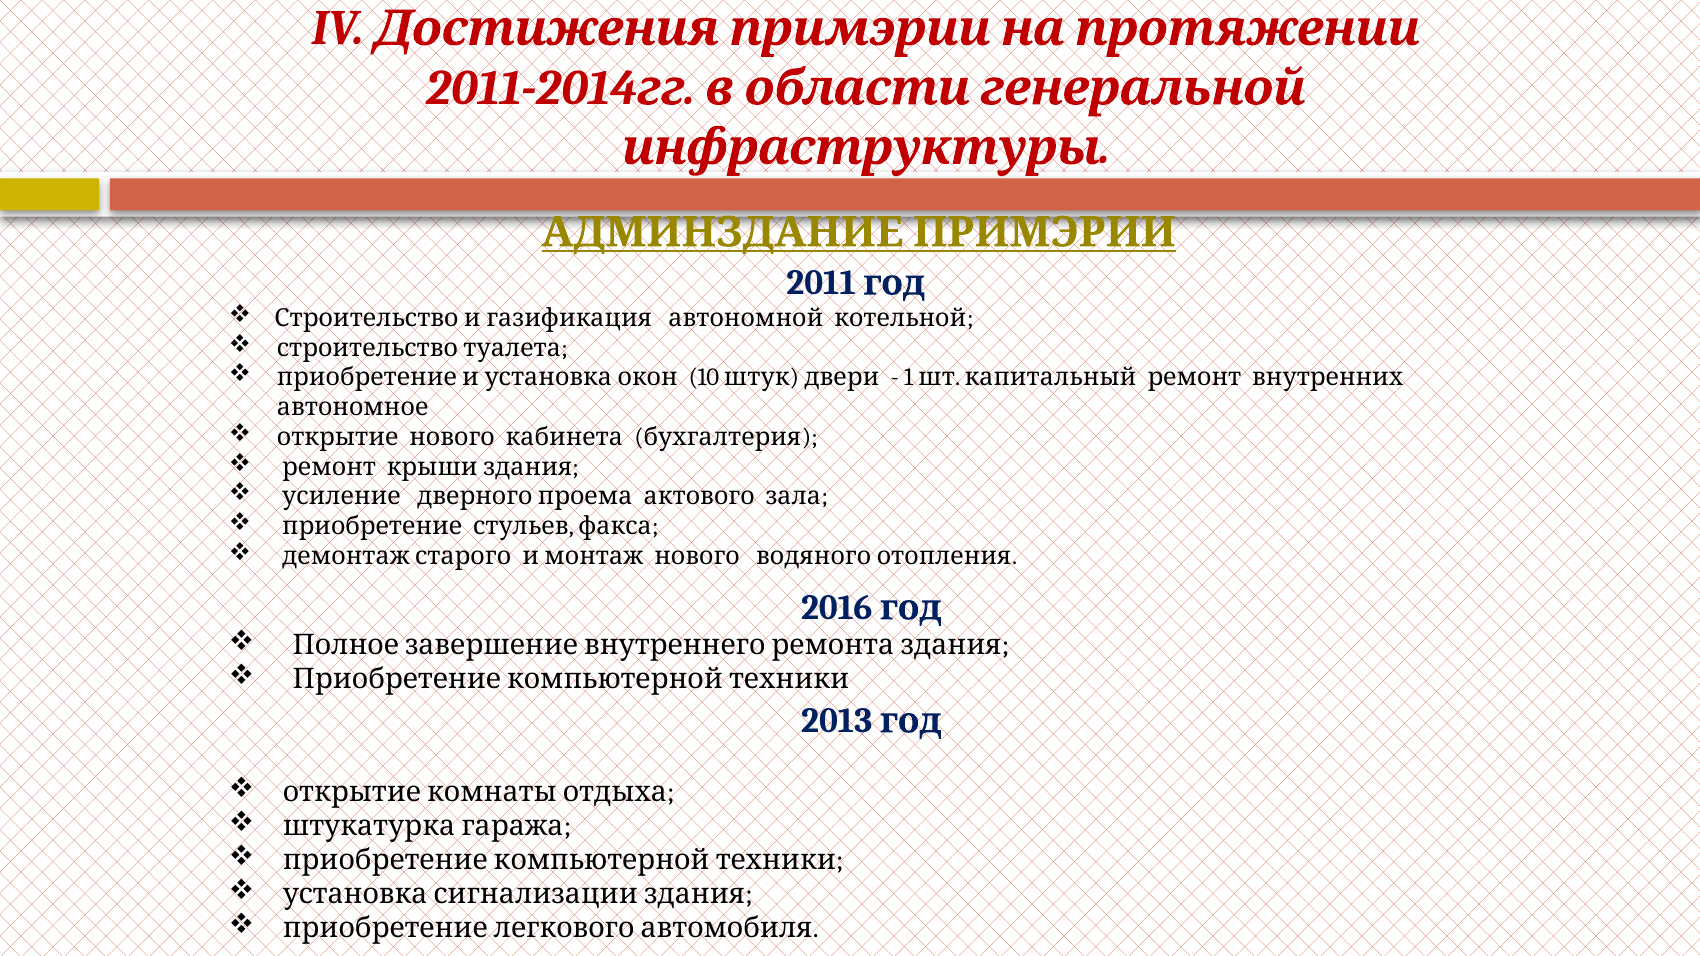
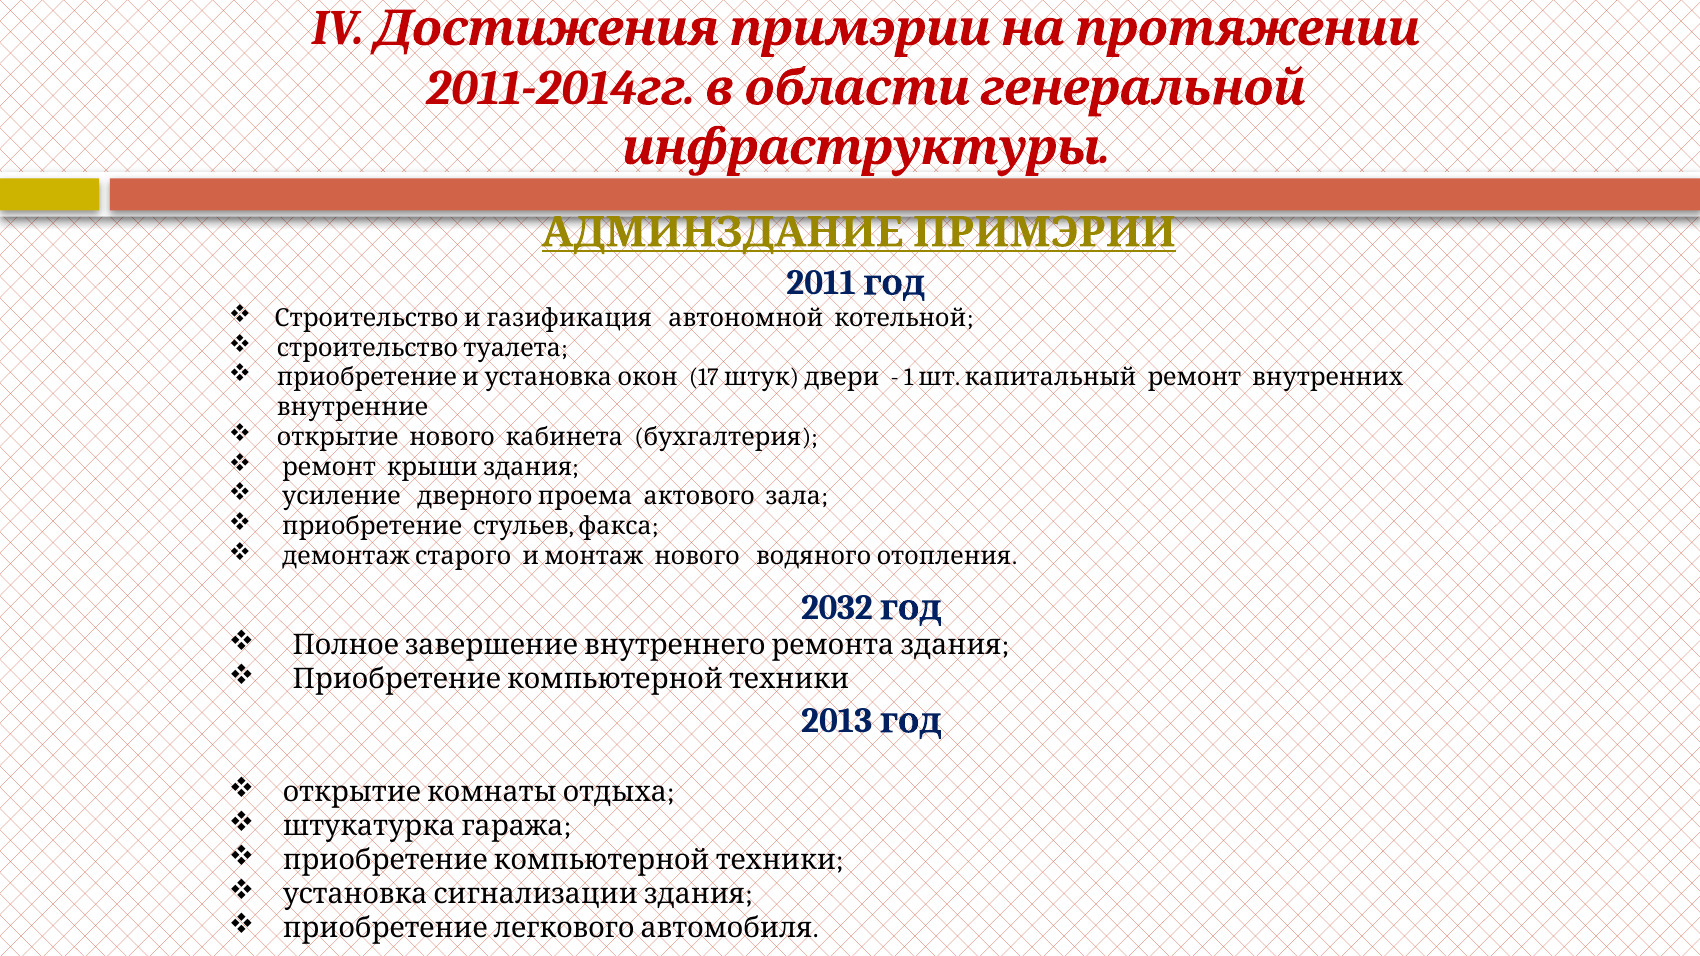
10: 10 -> 17 (704, 378)
автономное: автономное -> внутренние (353, 408)
2016: 2016 -> 2032 (837, 608)
